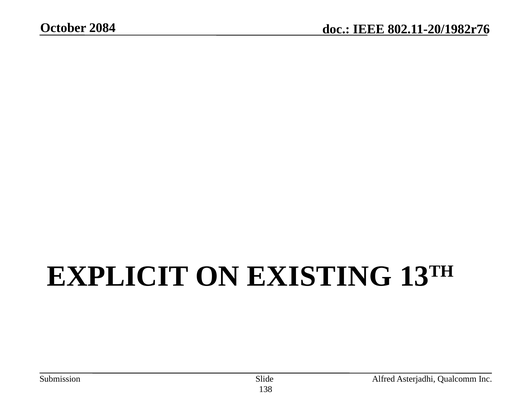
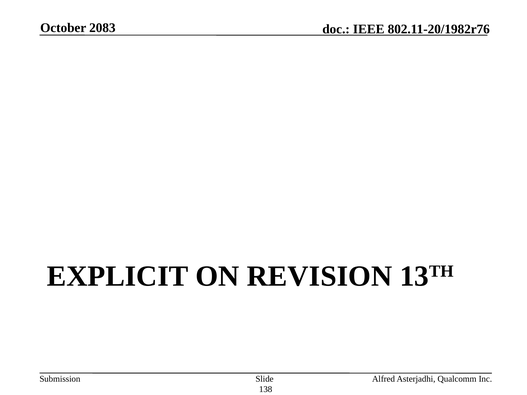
2084: 2084 -> 2083 (102, 28)
EXISTING: EXISTING -> REVISION (319, 276)
